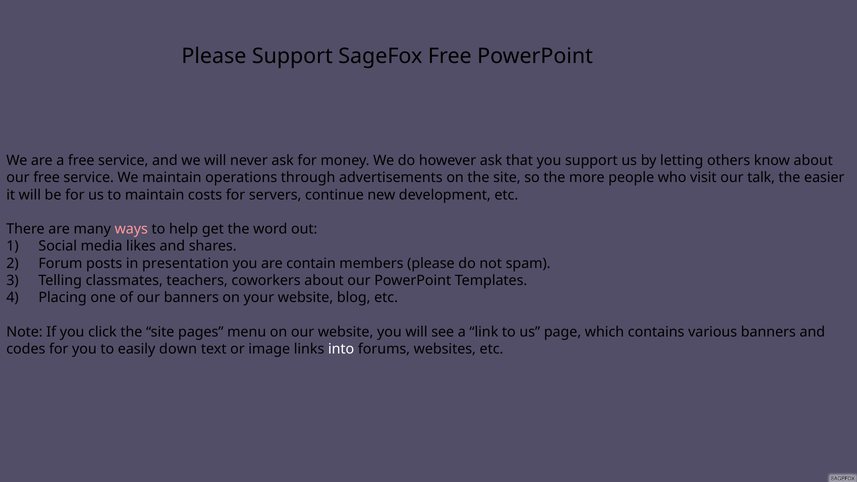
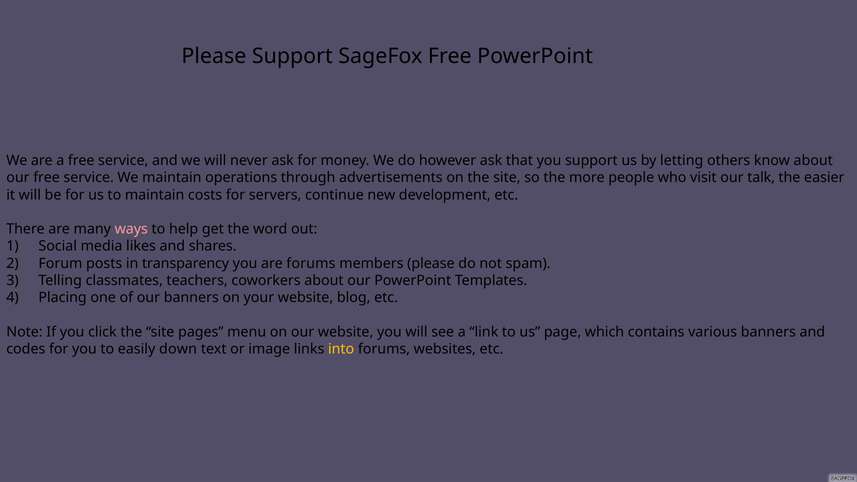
presentation: presentation -> transparency (186, 263)
are contain: contain -> forums (311, 263)
into colour: white -> yellow (341, 349)
